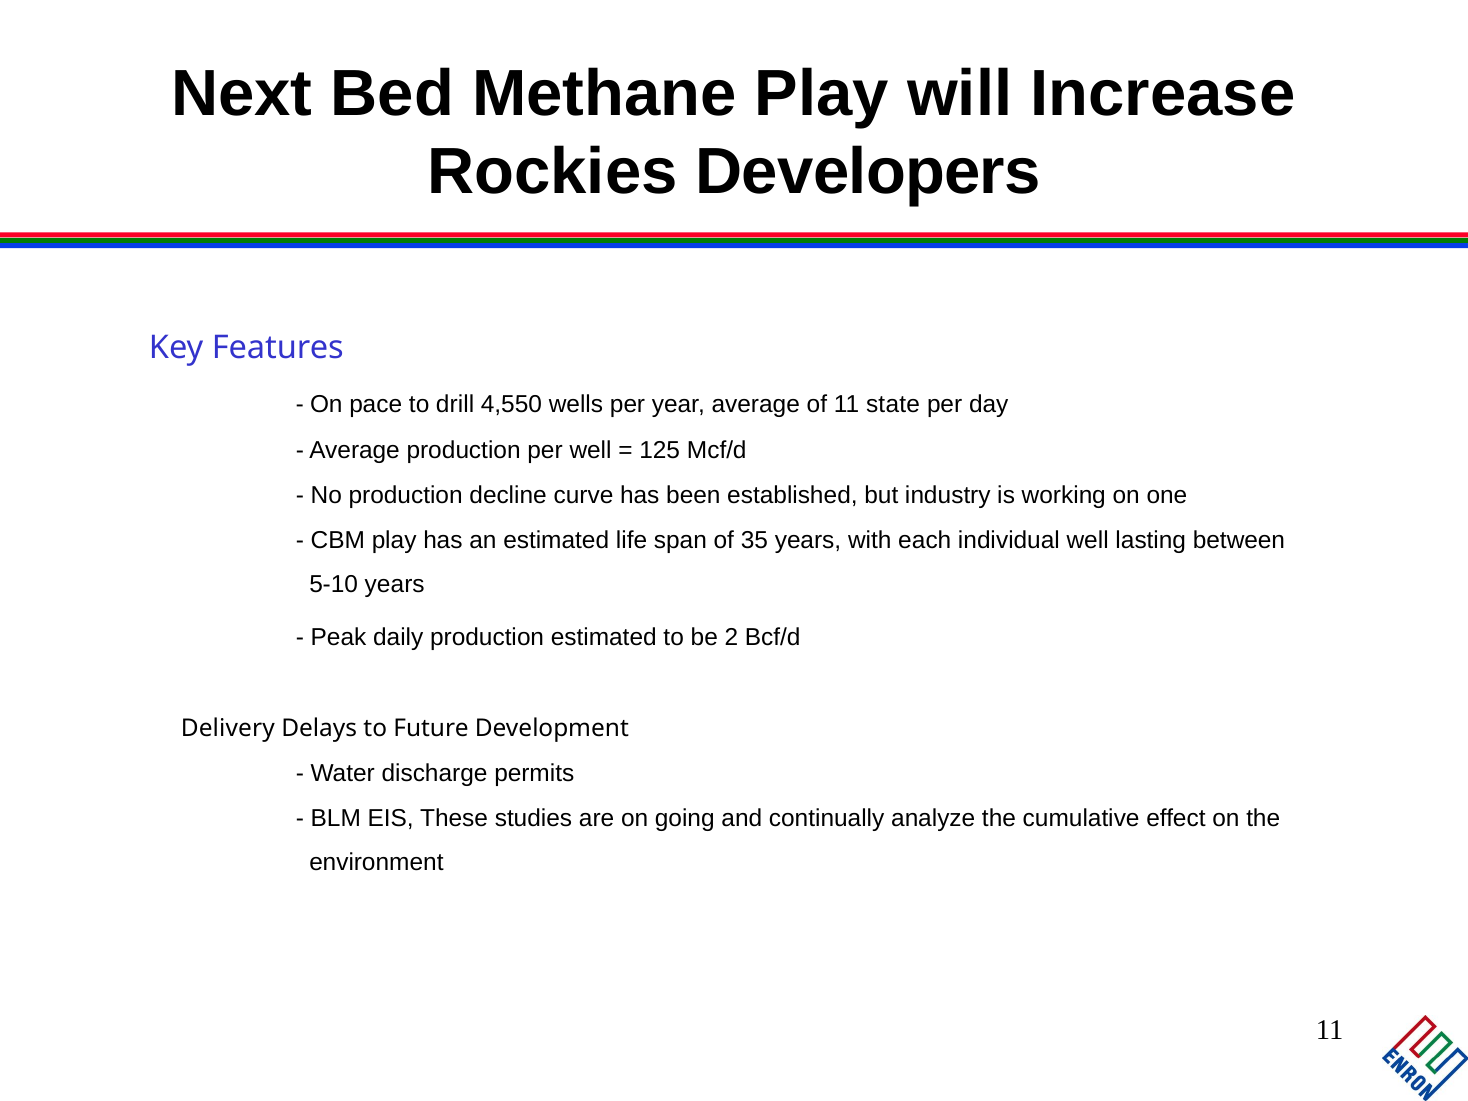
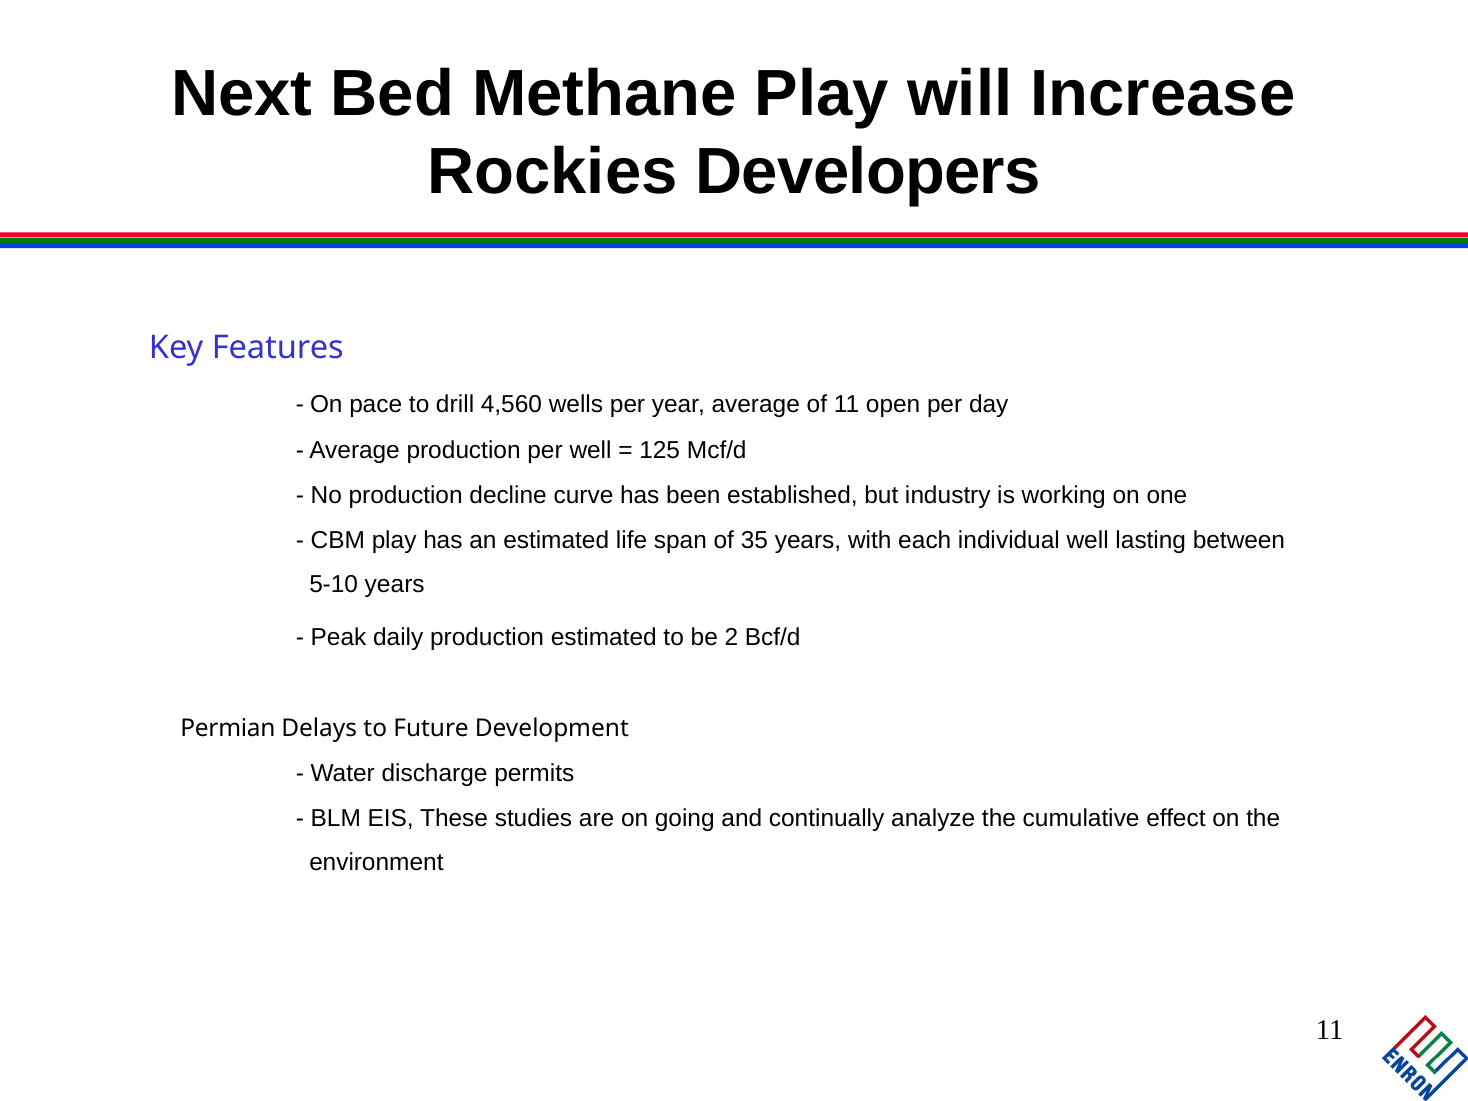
4,550: 4,550 -> 4,560 (511, 404)
state: state -> open (893, 404)
Delivery: Delivery -> Permian (228, 729)
